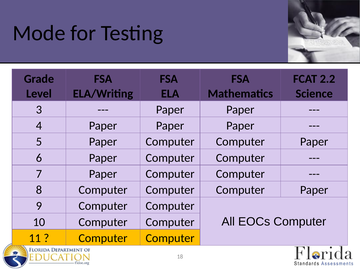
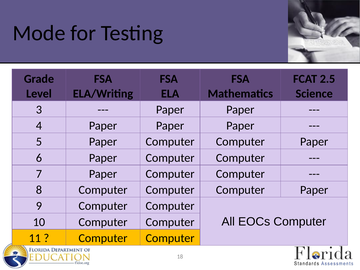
2.2: 2.2 -> 2.5 (327, 79)
